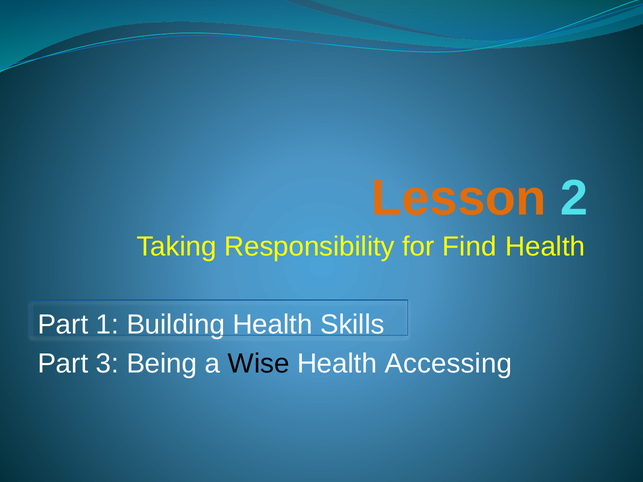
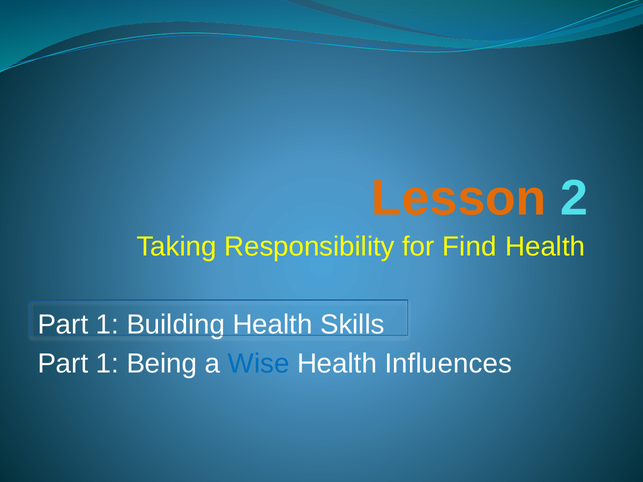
3: 3 -> 1 (107, 364)
Wise colour: black -> blue (259, 364)
Accessing: Accessing -> Influences (448, 364)
